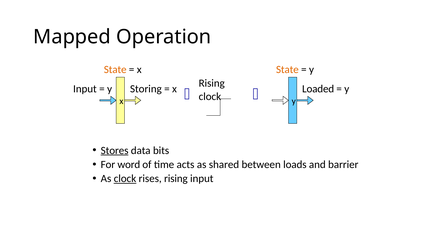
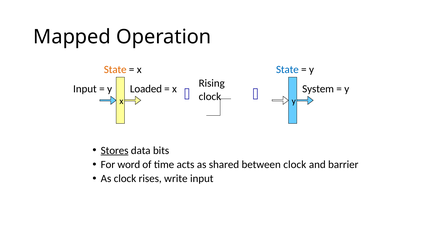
State colour: orange -> blue (287, 70)
Storing: Storing -> Loaded (146, 89)
Loaded: Loaded -> System (318, 89)
between loads: loads -> clock (295, 164)
clock underline: present -> none (125, 178)
rises rising: rising -> write (176, 178)
